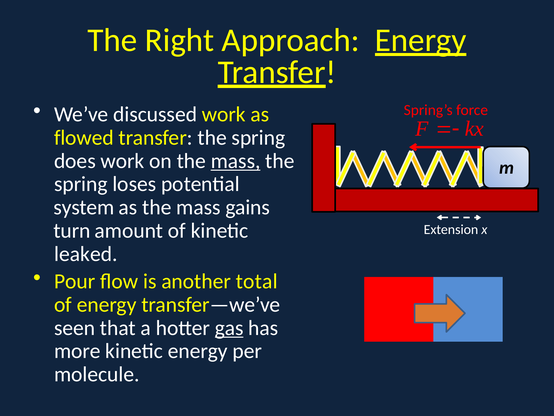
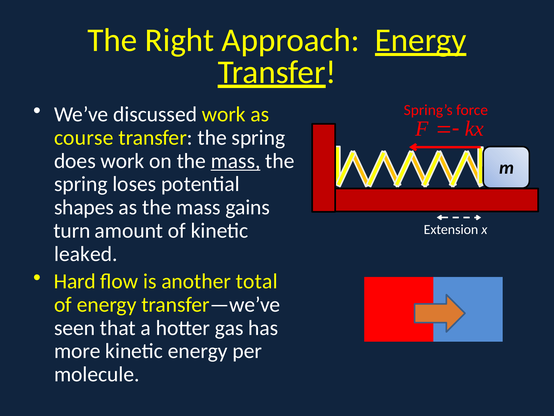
flowed: flowed -> course (84, 137)
system: system -> shapes (84, 207)
Pour: Pour -> Hard (75, 281)
gas underline: present -> none (229, 327)
